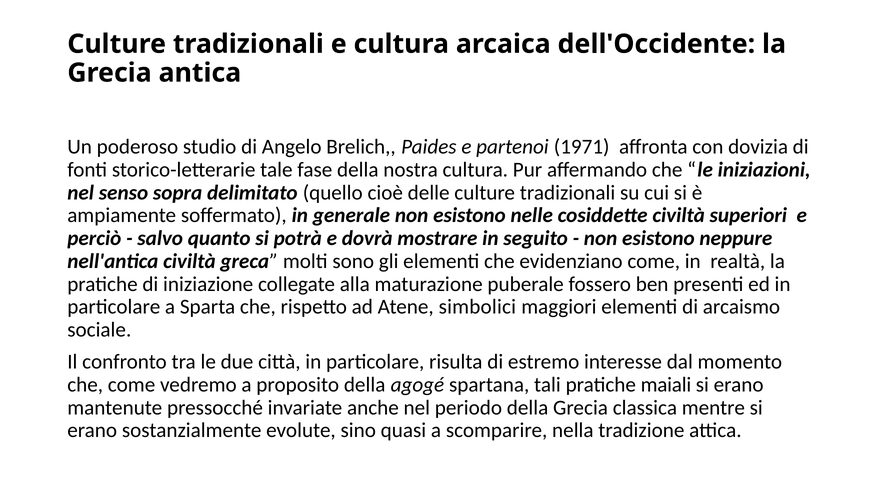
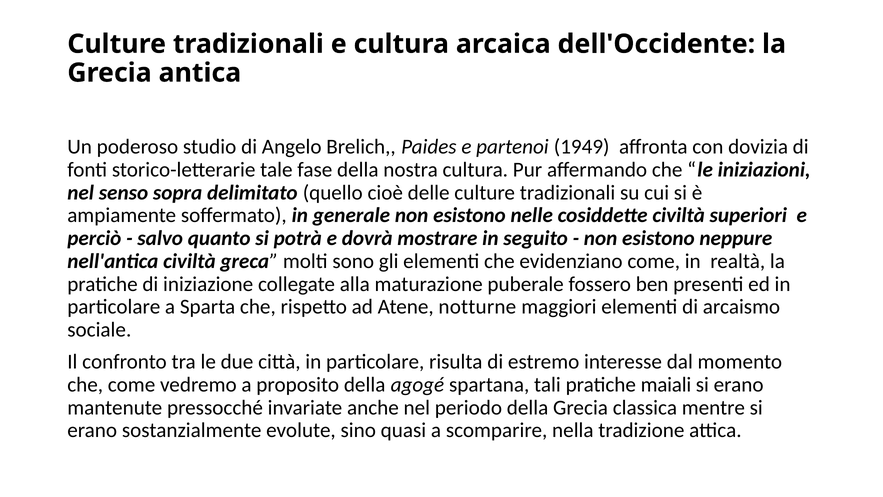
1971: 1971 -> 1949 (582, 147)
simbolici: simbolici -> notturne (477, 307)
